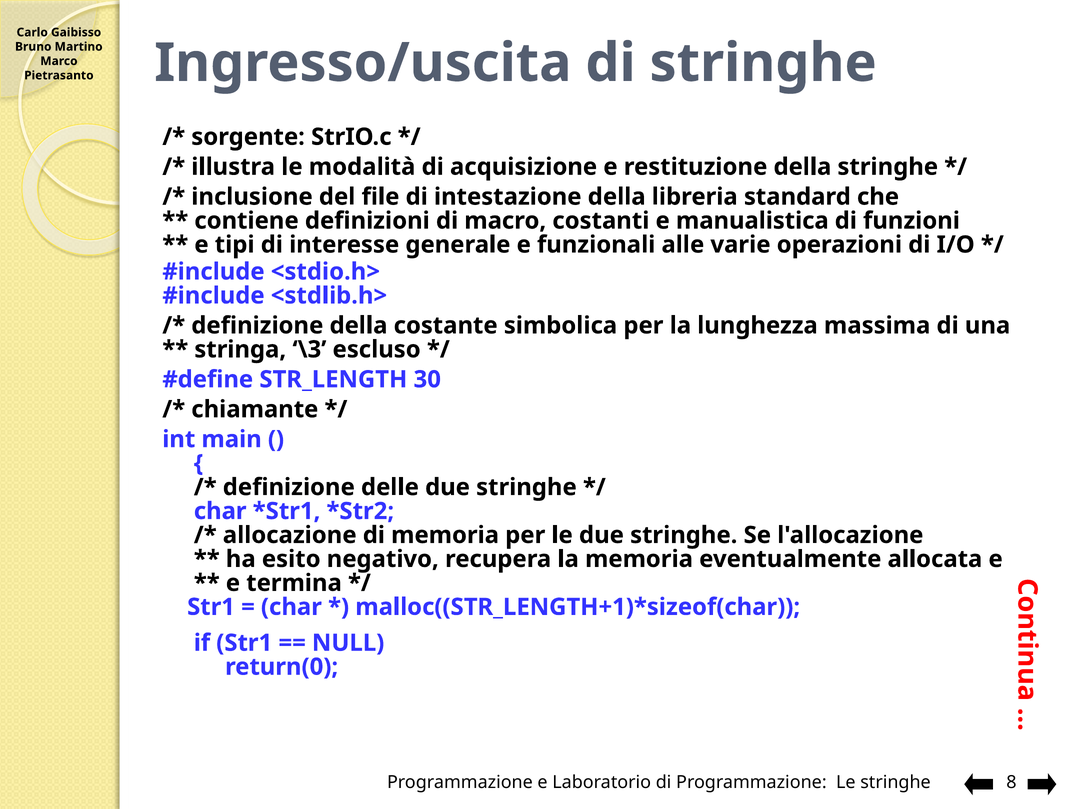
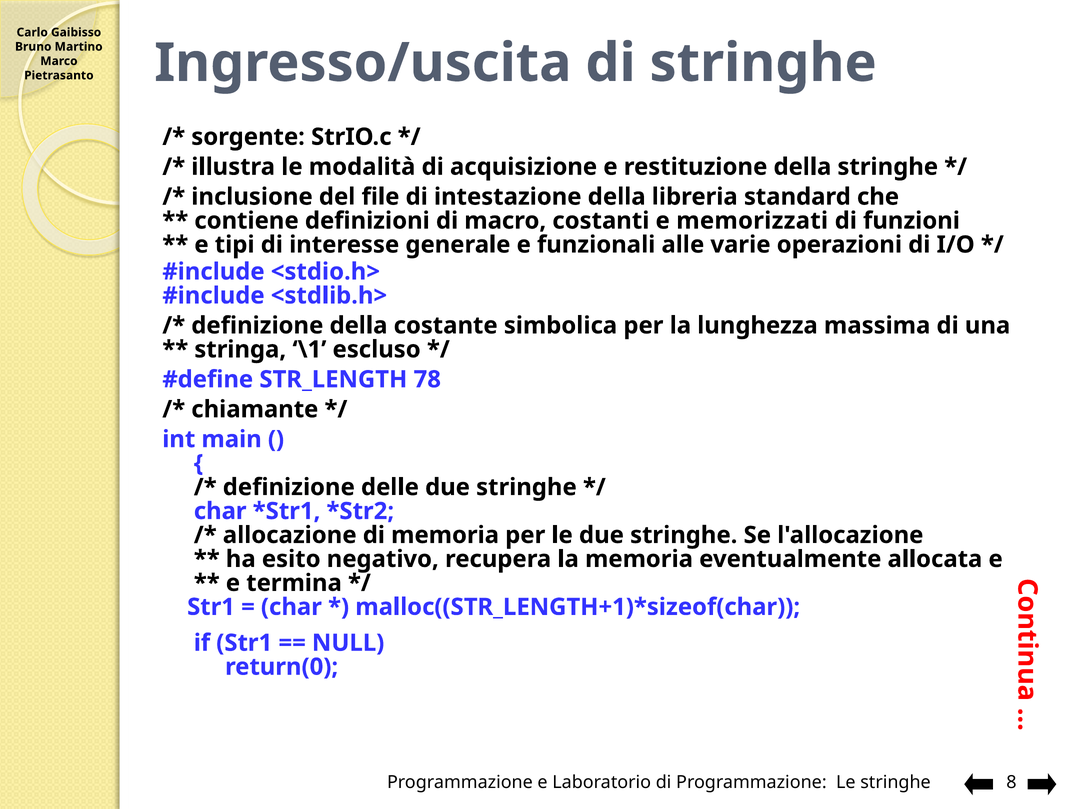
manualistica: manualistica -> memorizzati (752, 221)
\3: \3 -> \1 (309, 350)
30: 30 -> 78 (427, 380)
